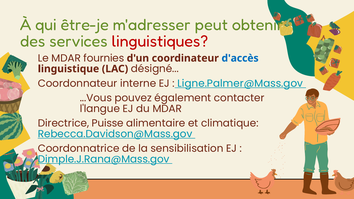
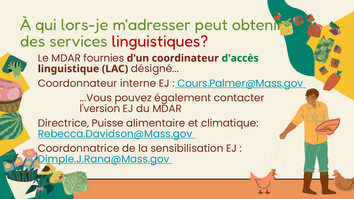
être-je: être-je -> lors-je (85, 25)
d'accès colour: blue -> green (240, 58)
Ligne.Palmer@Mass.gov: Ligne.Palmer@Mass.gov -> Cours.Palmer@Mass.gov (240, 83)
l'langue: l'langue -> l'version (100, 109)
